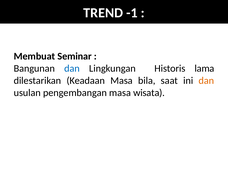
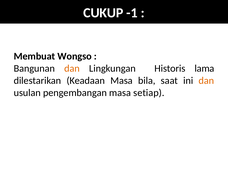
TREND: TREND -> CUKUP (103, 13)
Seminar: Seminar -> Wongso (75, 56)
dan colour: blue -> orange (72, 68)
wisata: wisata -> setiap (149, 93)
